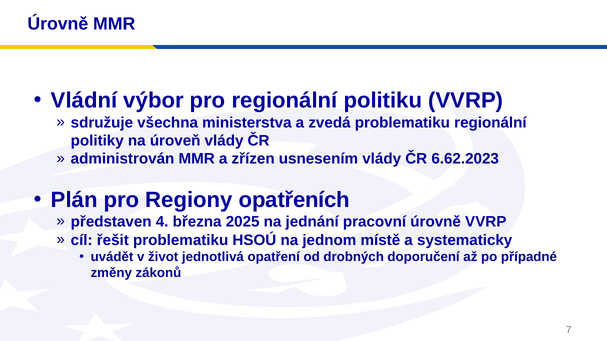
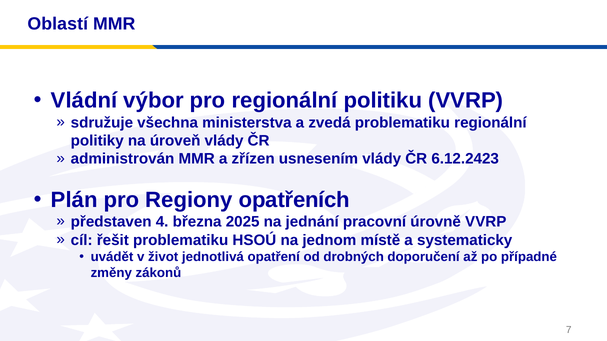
Úrovně: Úrovně -> Oblastí (58, 24)
6.62.2023: 6.62.2023 -> 6.12.2423 (465, 159)
